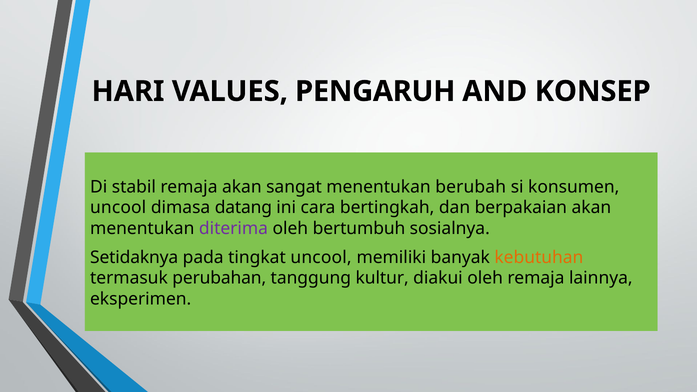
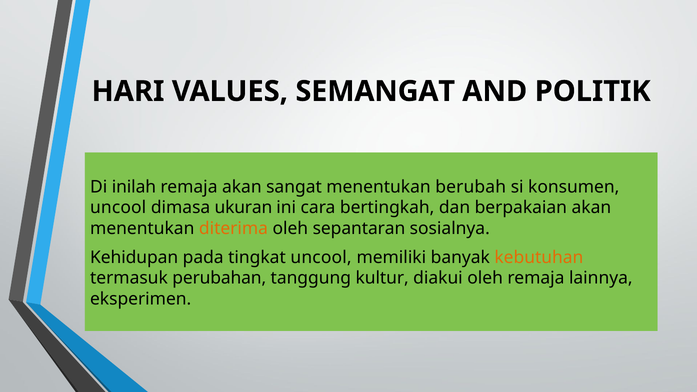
PENGARUH: PENGARUH -> SEMANGAT (375, 91)
KONSEP: KONSEP -> POLITIK (593, 91)
stabil: stabil -> inilah (134, 187)
datang: datang -> ukuran (243, 208)
diterima colour: purple -> orange (233, 229)
bertumbuh: bertumbuh -> sepantaran (359, 229)
Setidaknya: Setidaknya -> Kehidupan (134, 257)
